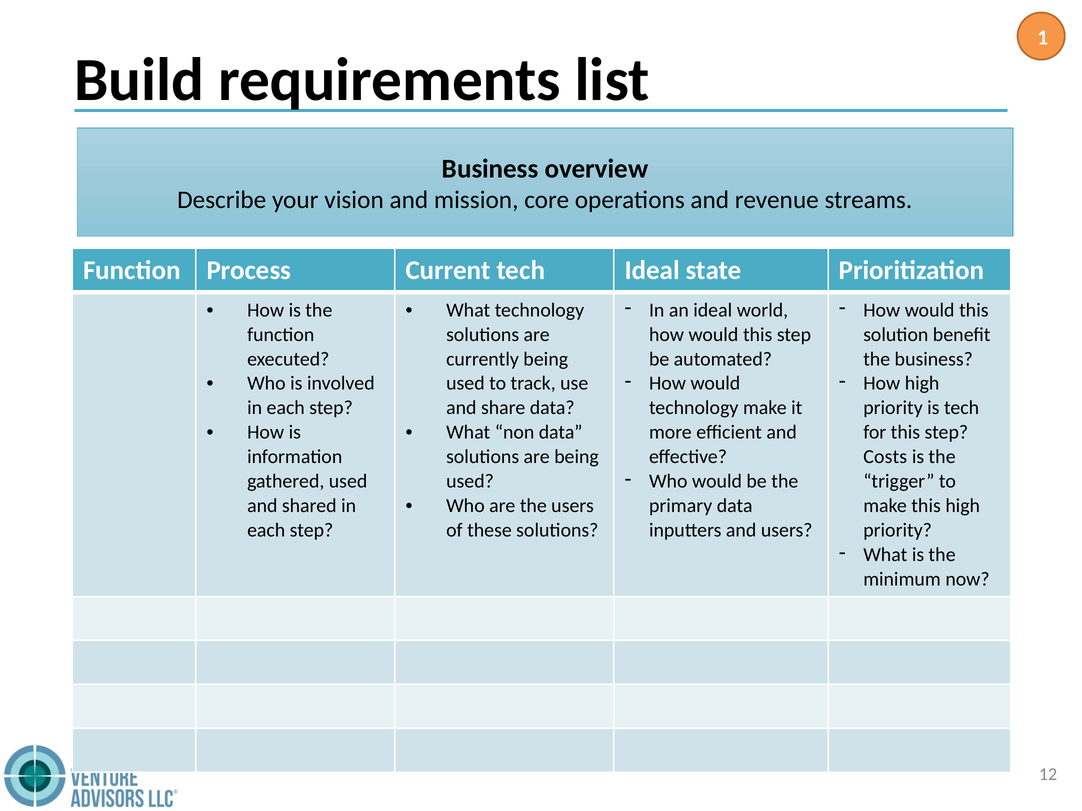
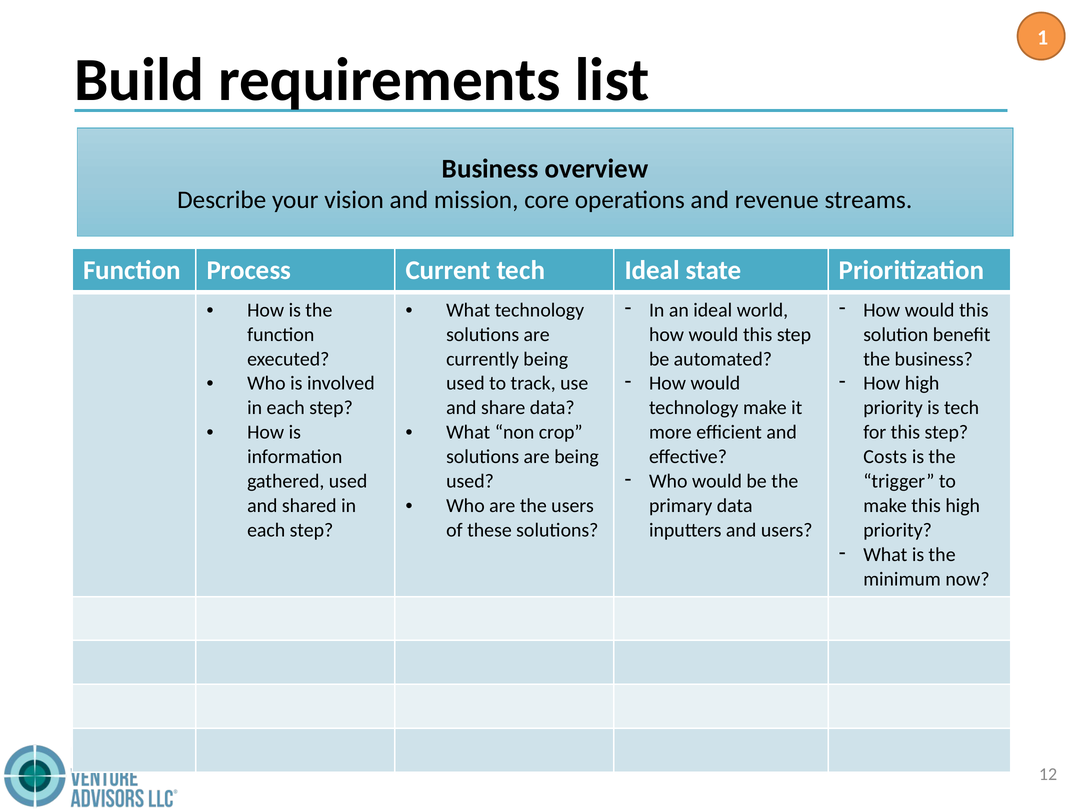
non data: data -> crop (561, 433)
